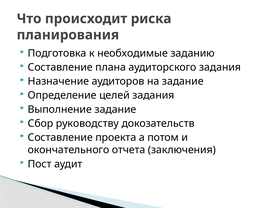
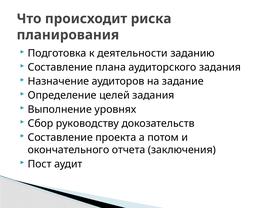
необходимые: необходимые -> деятельности (132, 53)
Выполнение задание: задание -> уровнях (115, 110)
